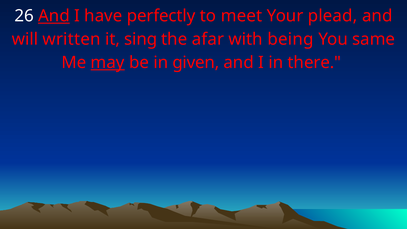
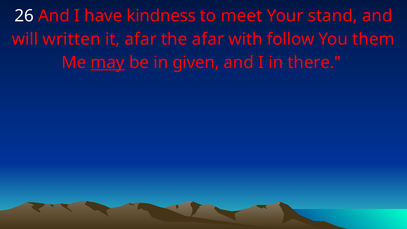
And underline: present -> none (54, 16)
perfectly: perfectly -> kindness (161, 16)
plead: plead -> stand (333, 16)
it sing: sing -> afar (141, 39)
being: being -> follow (291, 39)
same: same -> them (374, 39)
